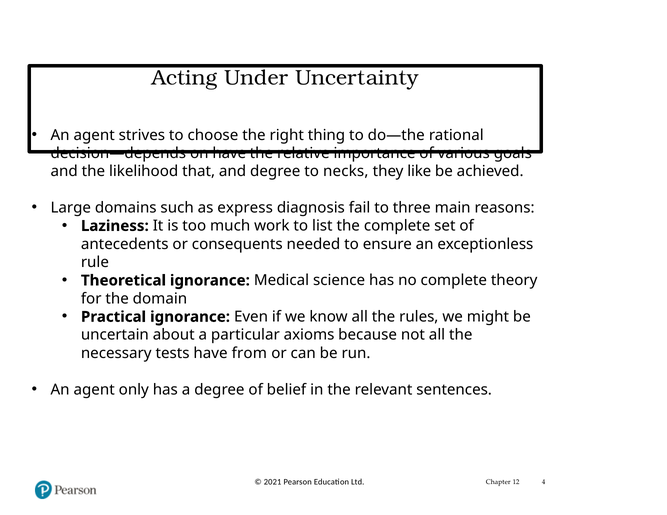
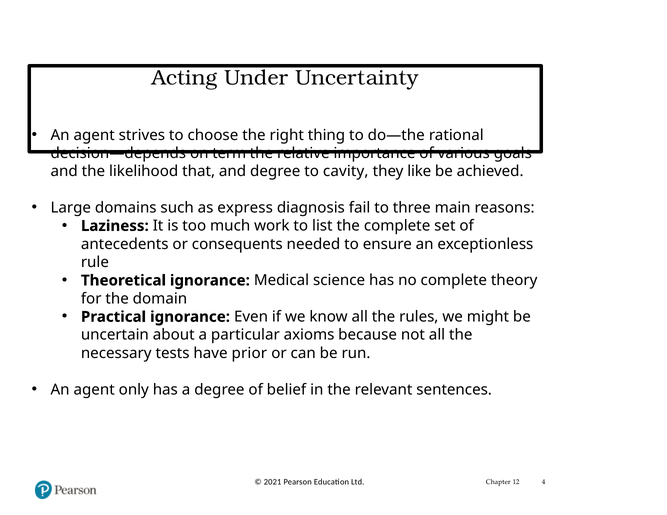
on have: have -> term (229, 153)
necks: necks -> cavity (346, 172)
from: from -> prior (249, 353)
